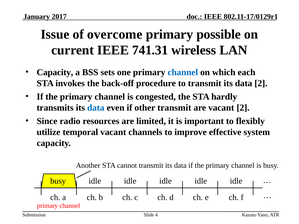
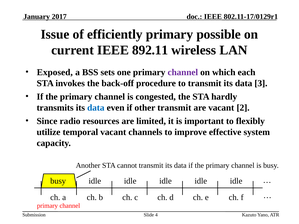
overcome: overcome -> efficiently (115, 34)
741.31: 741.31 -> 892.11 (150, 50)
Capacity: Capacity -> Exposed (55, 72)
channel colour: blue -> purple (183, 72)
data 2: 2 -> 3 (261, 83)
